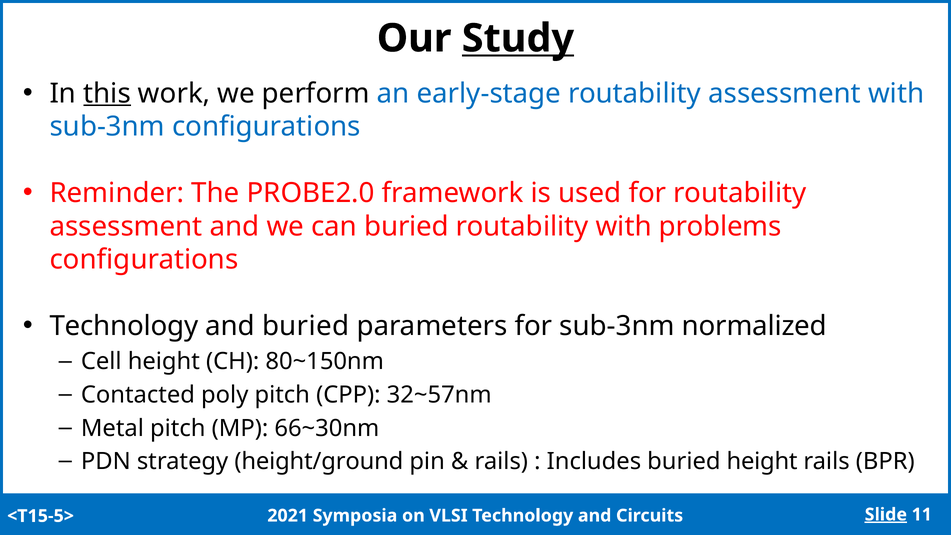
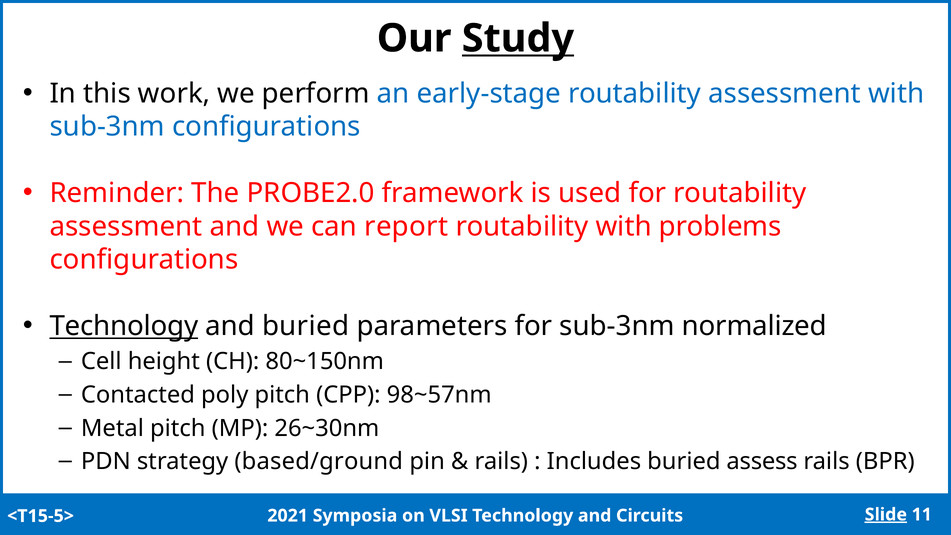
this underline: present -> none (107, 93)
can buried: buried -> report (406, 226)
Technology underline: none -> present (124, 326)
32~57nm: 32~57nm -> 98~57nm (439, 395)
66~30nm: 66~30nm -> 26~30nm (327, 428)
height/ground: height/ground -> based/ground (319, 461)
buried height: height -> assess (762, 461)
